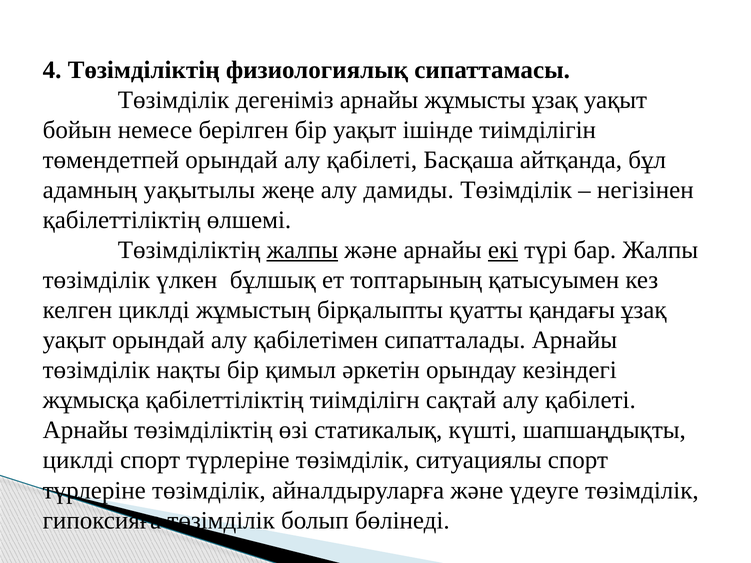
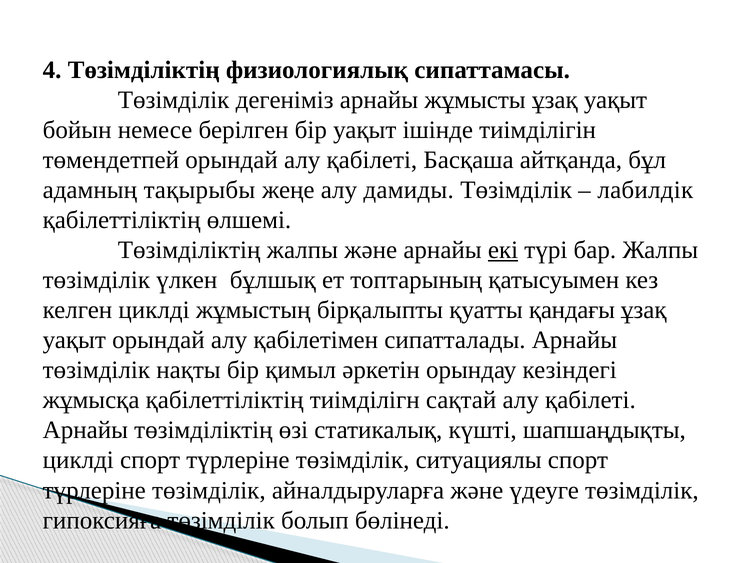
уақытылы: уақытылы -> тақырыбы (199, 190)
негізінен: негізінен -> лабилдік (645, 190)
жалпы underline: present -> none (302, 250)
